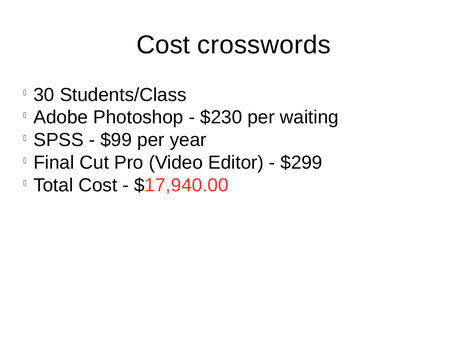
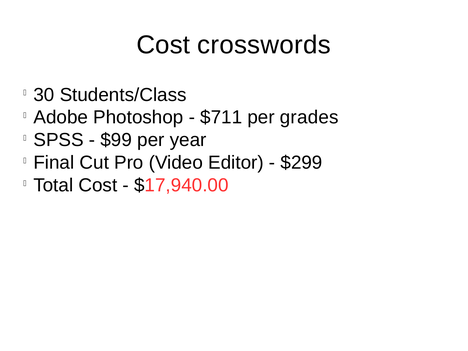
$230: $230 -> $711 (221, 117)
waiting: waiting -> grades (309, 117)
